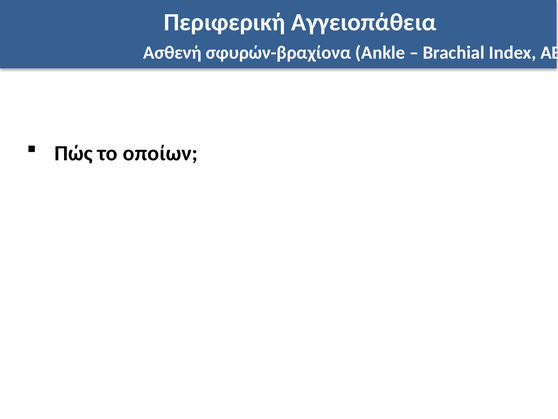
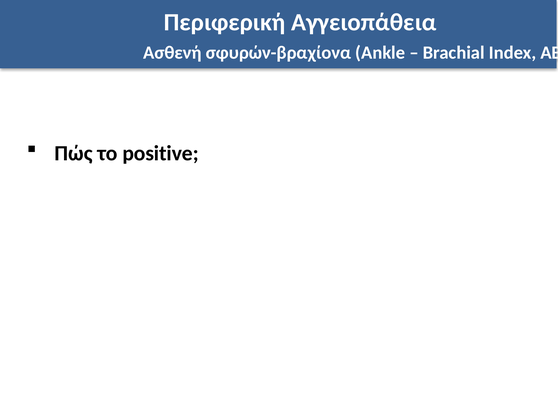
οποίων: οποίων -> positive (161, 153)
